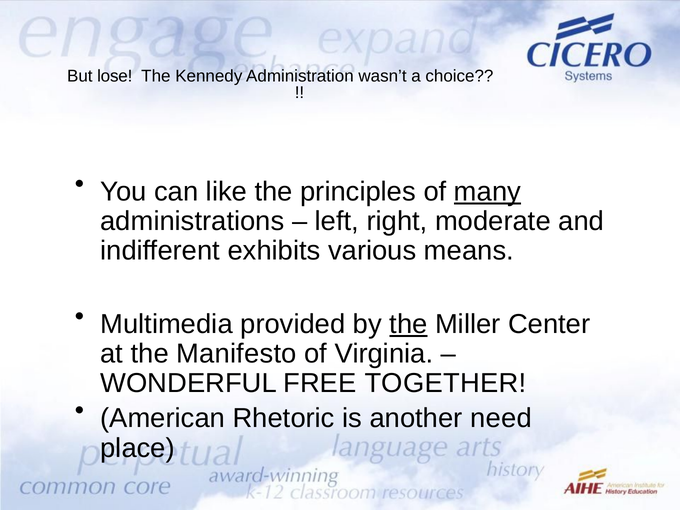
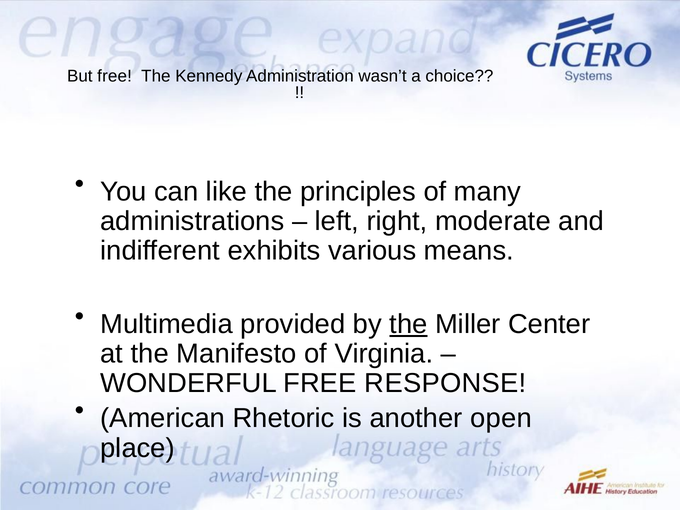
But lose: lose -> free (115, 76)
many underline: present -> none (487, 192)
TOGETHER: TOGETHER -> RESPONSE (445, 383)
need: need -> open (501, 418)
